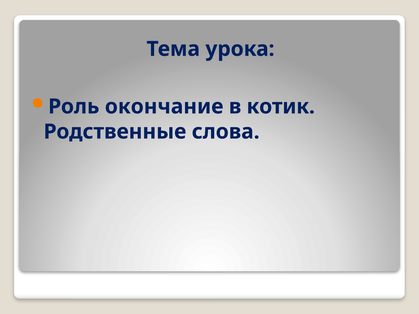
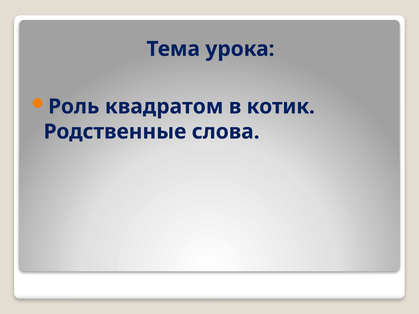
окончание: окончание -> квадратом (164, 107)
